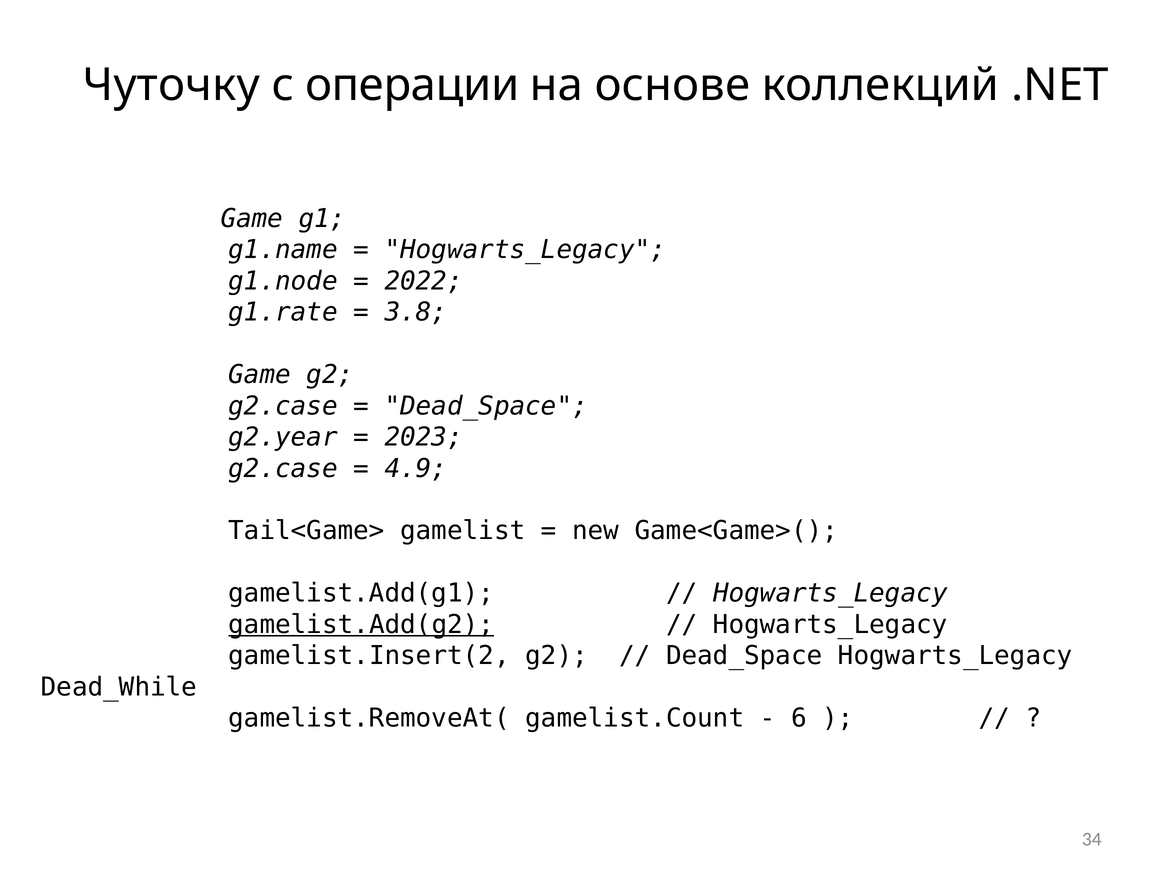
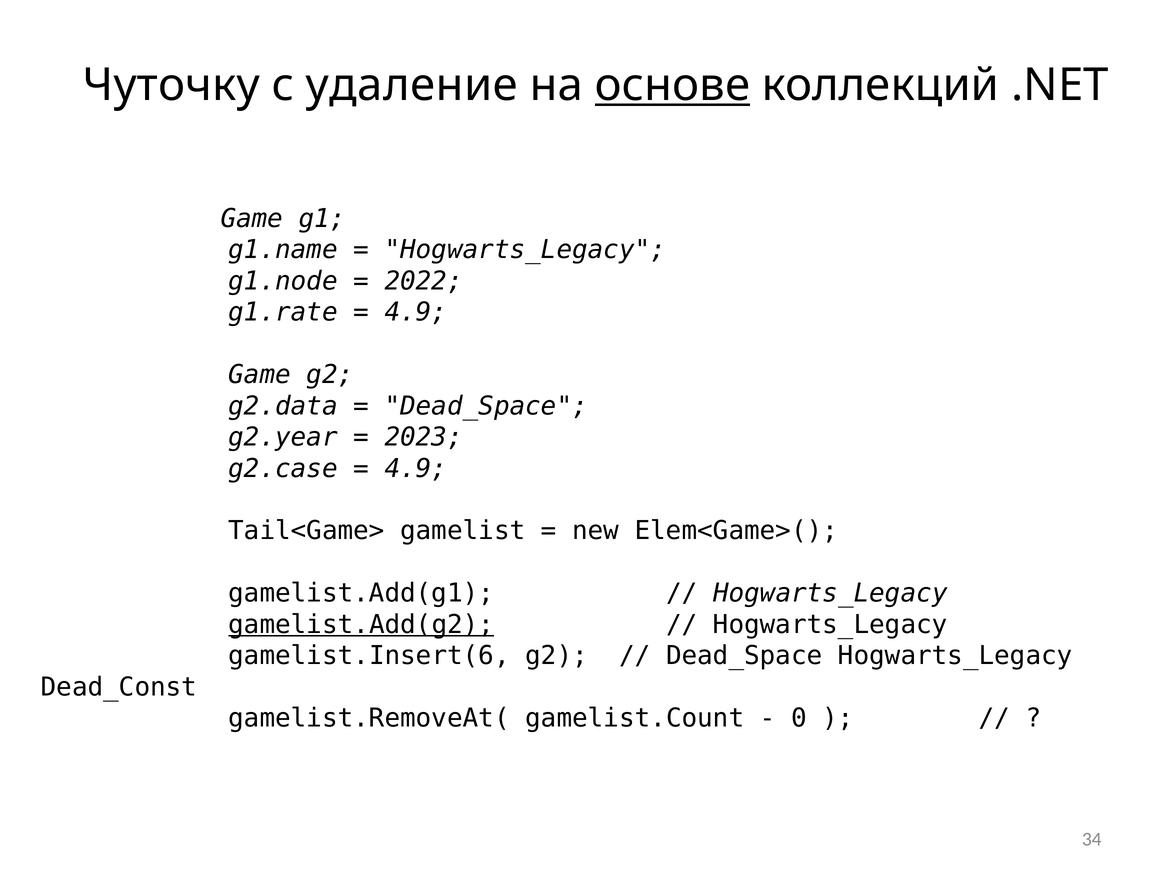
операции: операции -> удаление (412, 85)
основе underline: none -> present (673, 85)
3.8: 3.8 -> 4.9 (416, 312)
g2.case: g2.case -> g2.data (283, 406)
Game<Game>(: Game<Game>( -> Elem<Game>( (736, 531)
gamelist.Insert(2: gamelist.Insert(2 -> gamelist.Insert(6 (369, 656)
Dead_While: Dead_While -> Dead_Const (119, 687)
6: 6 -> 0 (799, 718)
